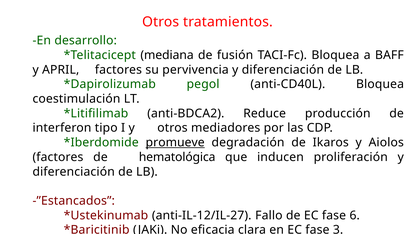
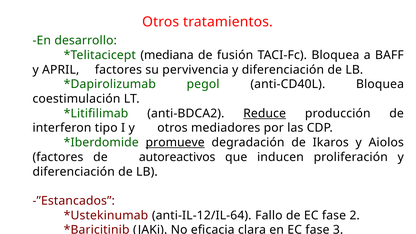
Reduce underline: none -> present (265, 113)
hematológica: hematológica -> autoreactivos (177, 157)
anti-IL-12/IL-27: anti-IL-12/IL-27 -> anti-IL-12/IL-64 (202, 215)
6: 6 -> 2 (355, 215)
